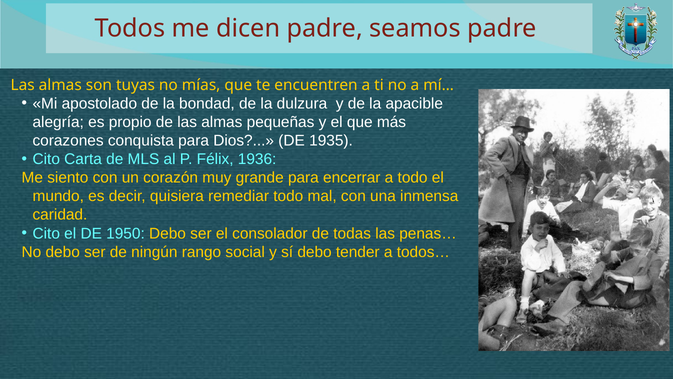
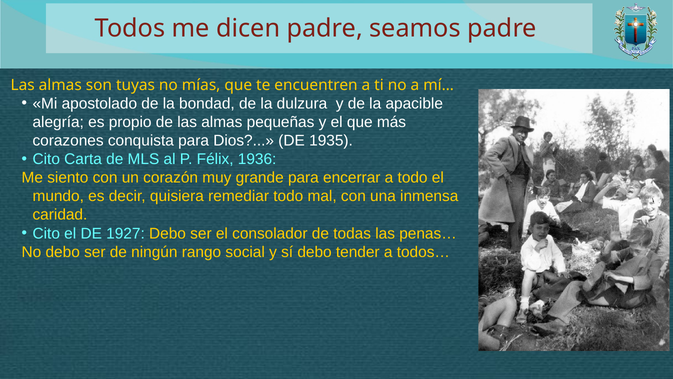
1950: 1950 -> 1927 (125, 233)
